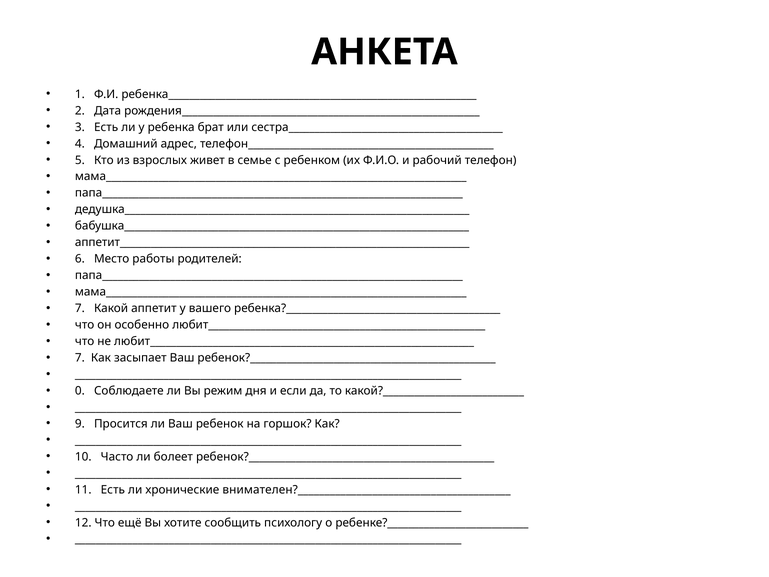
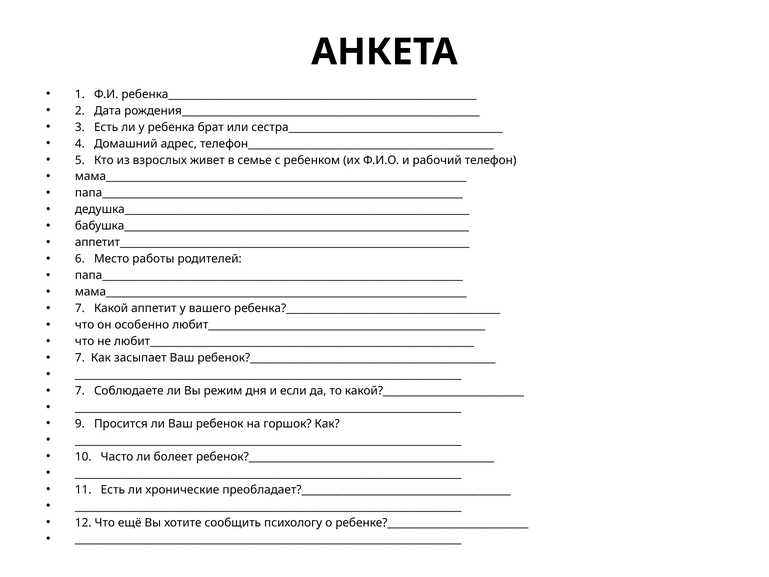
0: 0 -> 7 (80, 391)
внимателен?________________________________________: внимателен?________________________________________ -> преобладает?________________________________________ (367, 489)
